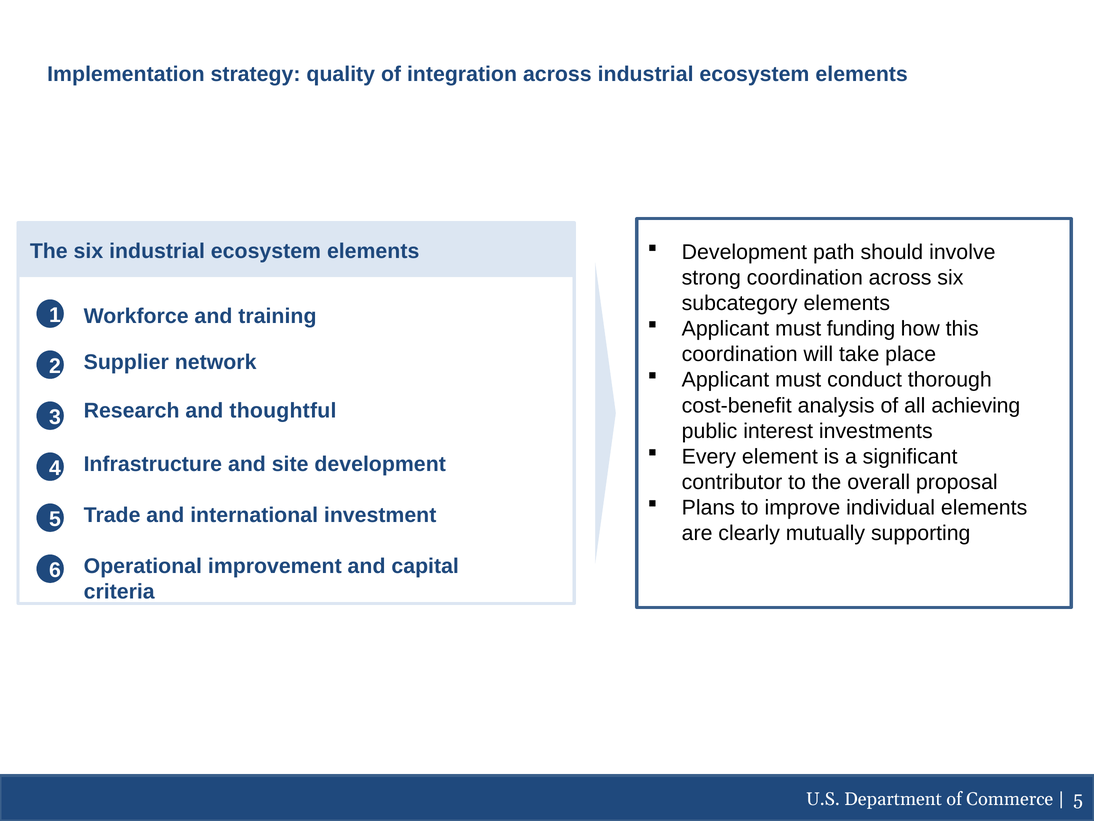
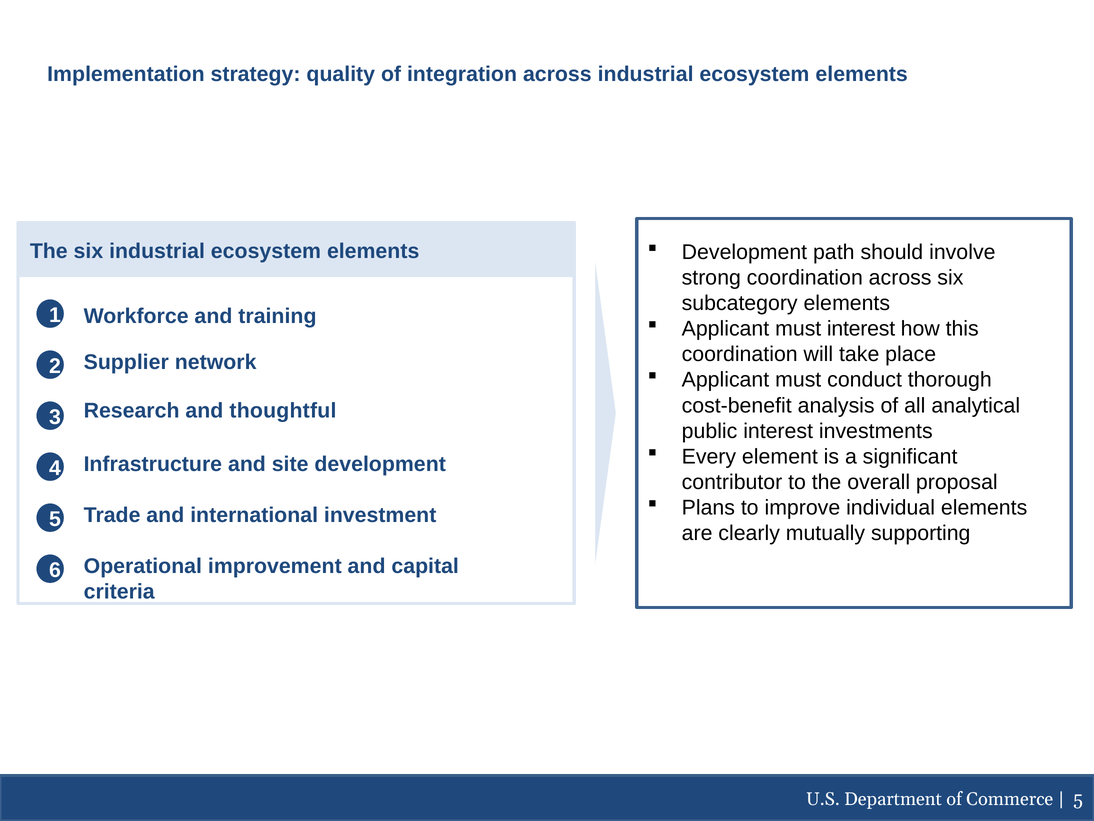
must funding: funding -> interest (861, 329)
achieving: achieving -> analytical (976, 405)
